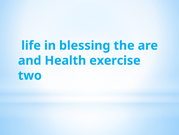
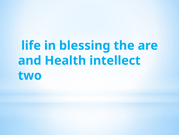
exercise: exercise -> intellect (115, 60)
